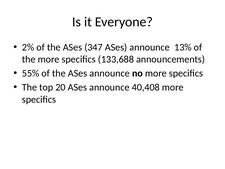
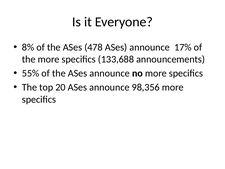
2%: 2% -> 8% (28, 47)
347: 347 -> 478 (93, 47)
13%: 13% -> 17% (183, 47)
40,408: 40,408 -> 98,356 (146, 87)
